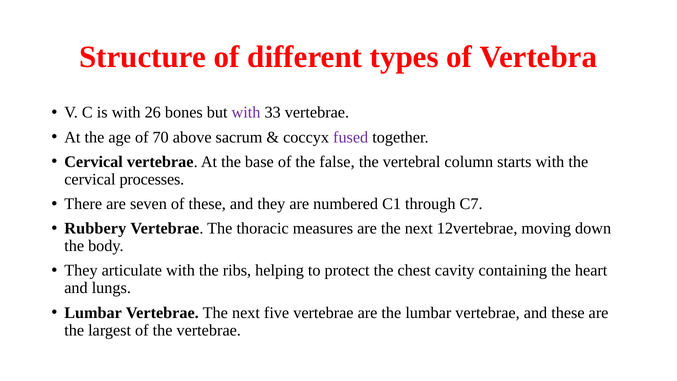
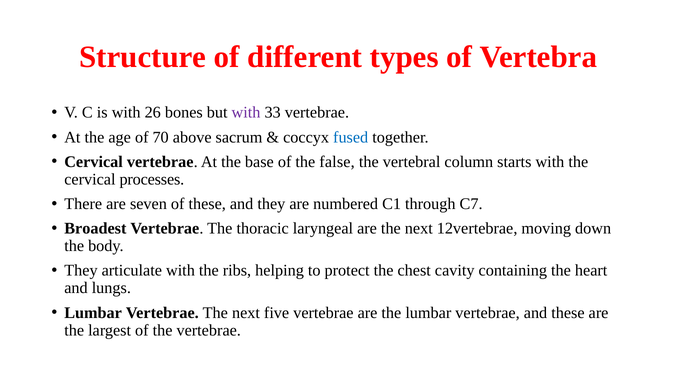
fused colour: purple -> blue (351, 137)
Rubbery: Rubbery -> Broadest (95, 228)
measures: measures -> laryngeal (323, 228)
